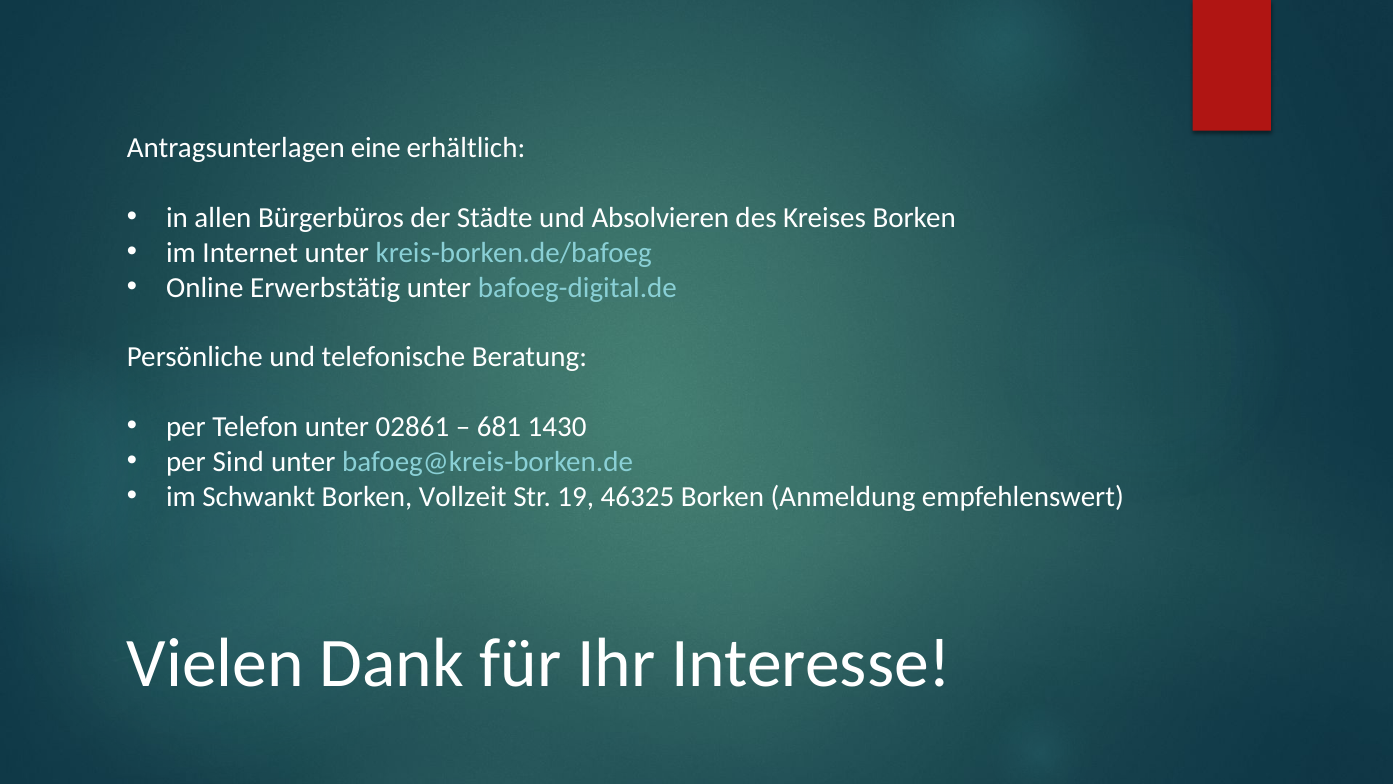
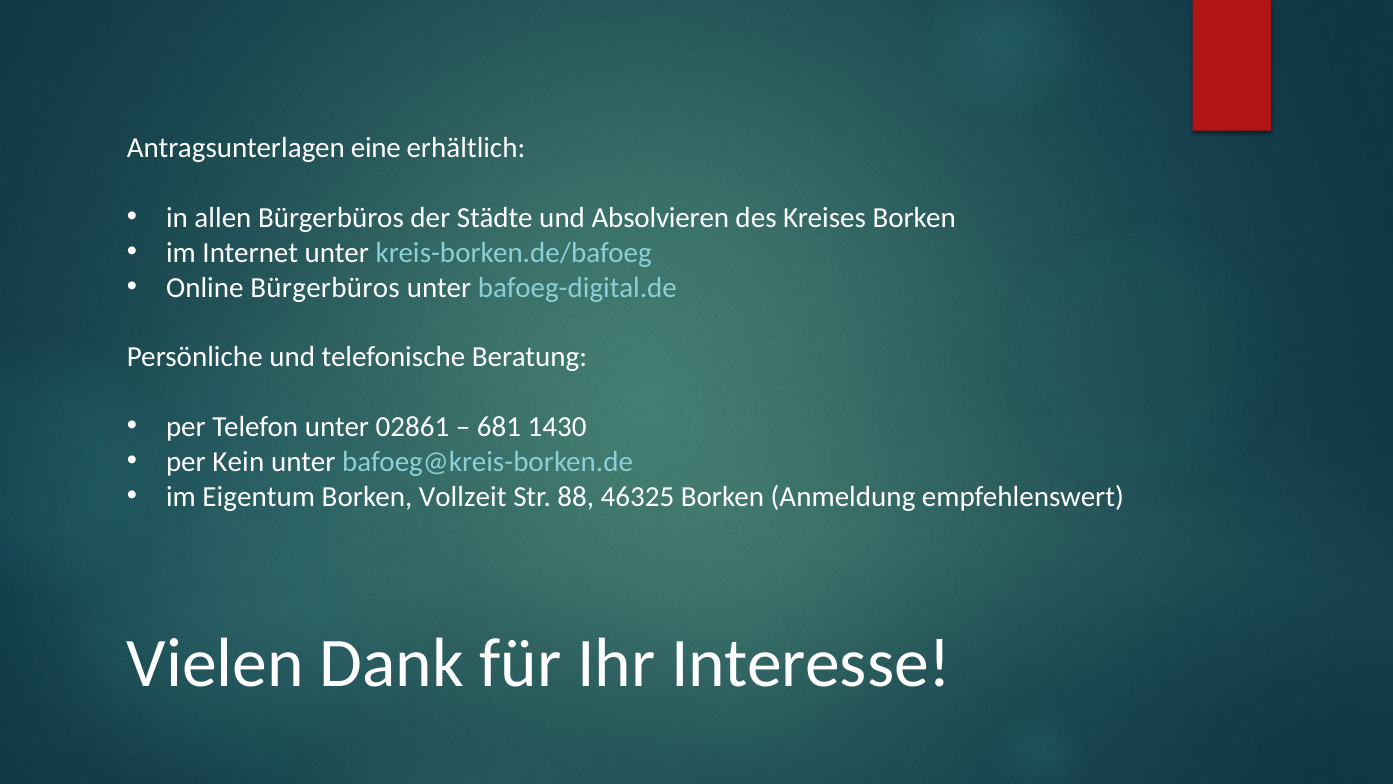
Online Erwerbstätig: Erwerbstätig -> Bürgerbüros (325, 287)
Sind: Sind -> Kein (238, 461)
Schwankt: Schwankt -> Eigentum (259, 496)
19: 19 -> 88 (576, 496)
